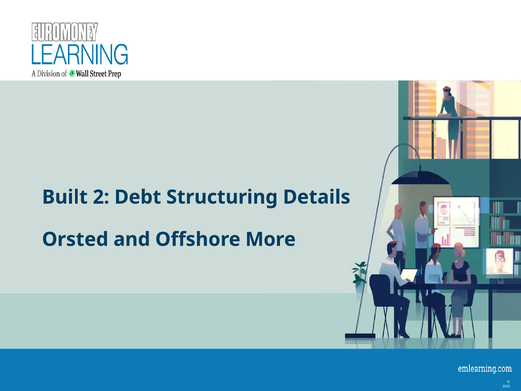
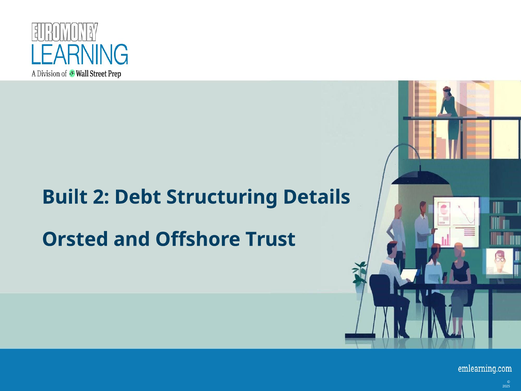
More: More -> Trust (271, 239)
